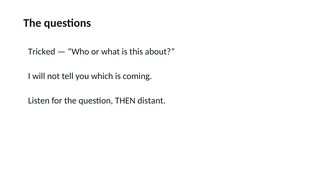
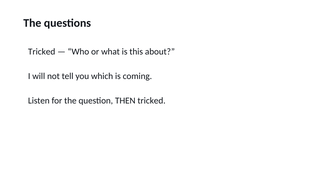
THEN distant: distant -> tricked (152, 101)
